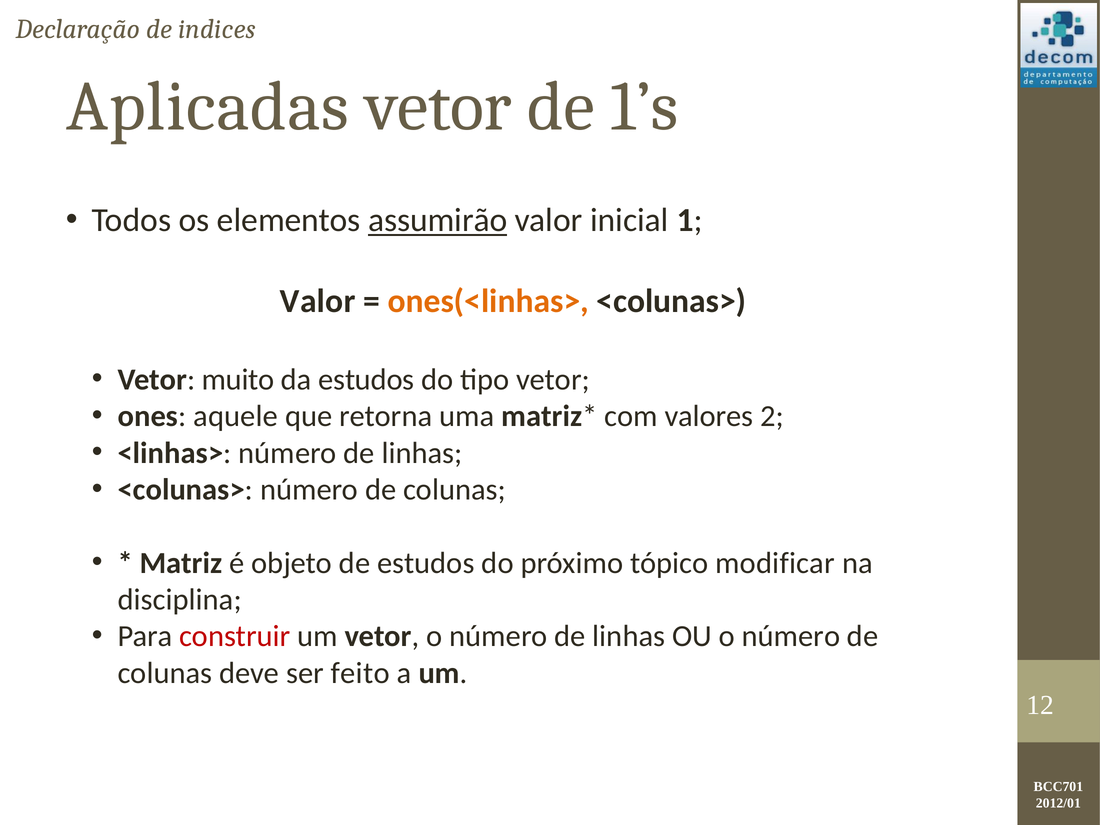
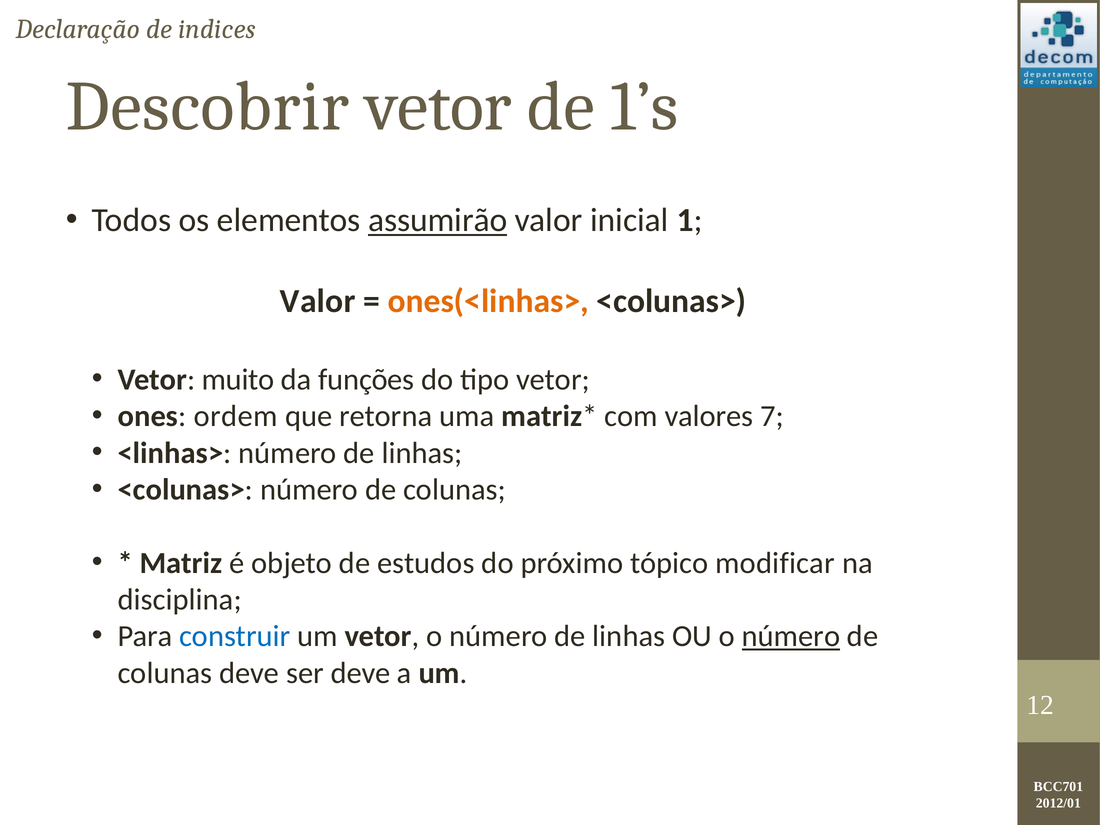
Aplicadas: Aplicadas -> Descobrir (208, 107)
da estudos: estudos -> funções (366, 380)
aquele: aquele -> ordem (236, 416)
2: 2 -> 7 (772, 416)
construir colour: red -> blue (235, 636)
número underline: none -> present (791, 636)
ser feito: feito -> deve (361, 673)
